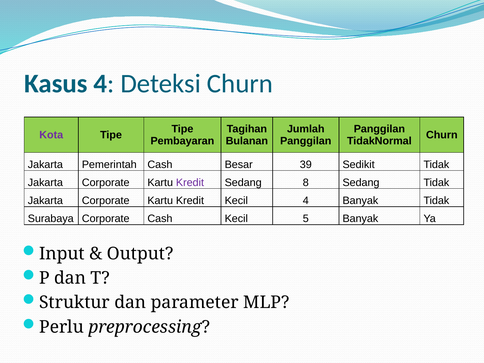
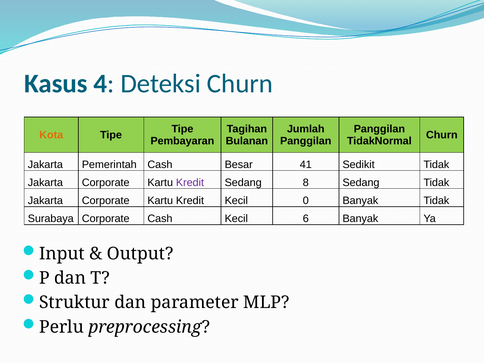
Kota colour: purple -> orange (51, 135)
39: 39 -> 41 (306, 165)
Kecil 4: 4 -> 0 (306, 201)
5: 5 -> 6 (306, 219)
